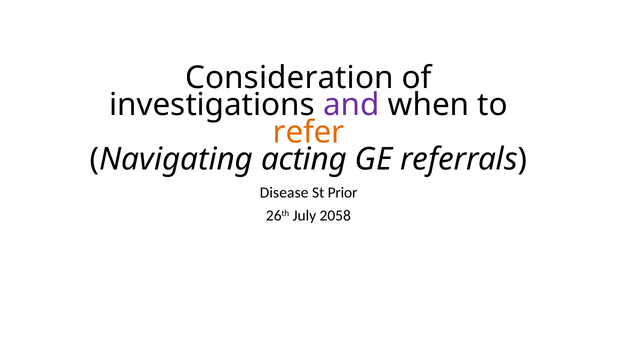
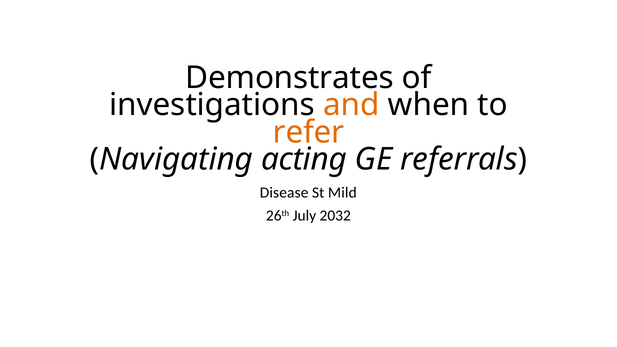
Consideration: Consideration -> Demonstrates (290, 78)
and colour: purple -> orange (351, 105)
Prior: Prior -> Mild (342, 193)
2058: 2058 -> 2032 (335, 216)
